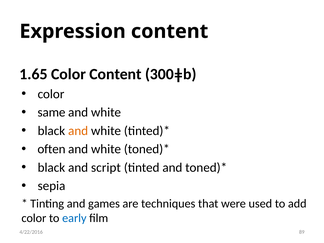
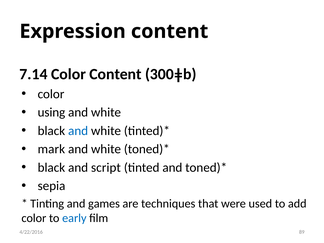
1.65: 1.65 -> 7.14 (33, 74)
same: same -> using (51, 112)
and colour: orange -> blue (78, 131)
often: often -> mark (51, 149)
